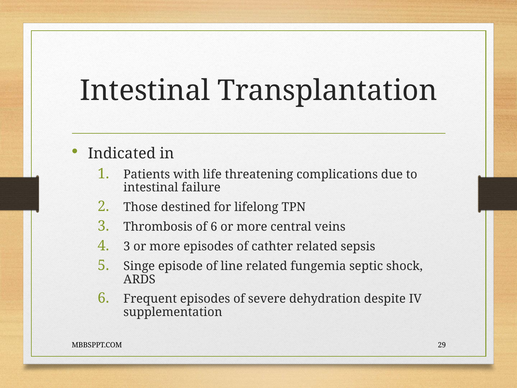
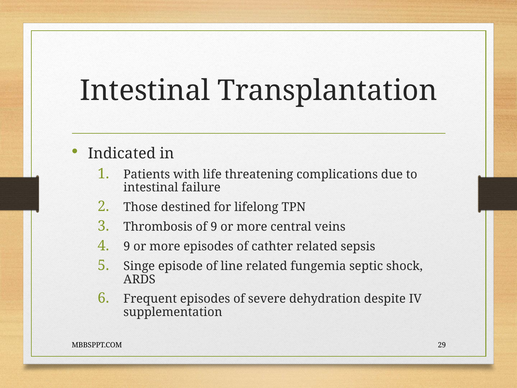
of 6: 6 -> 9 (214, 227)
3: 3 -> 9 (127, 246)
